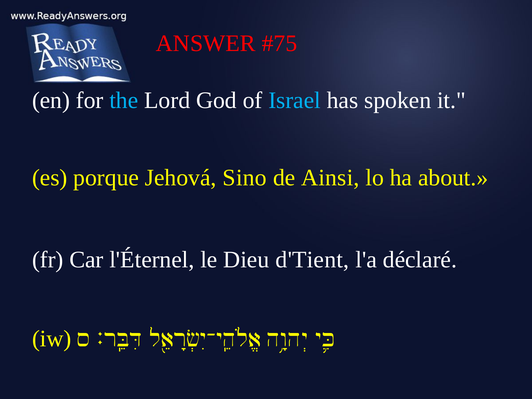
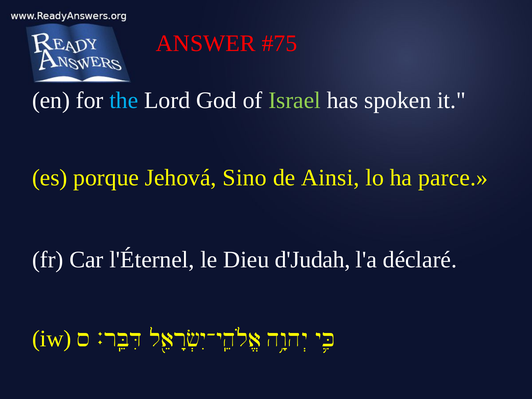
Israel colour: light blue -> light green (295, 100)
about: about -> parce (453, 178)
d'Tient: d'Tient -> d'Judah (313, 260)
